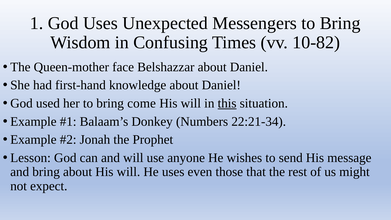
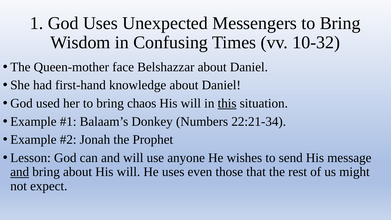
10-82: 10-82 -> 10-32 (316, 43)
come: come -> chaos (142, 103)
and underline: none -> present (20, 172)
